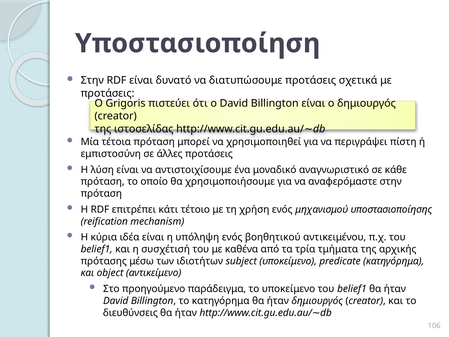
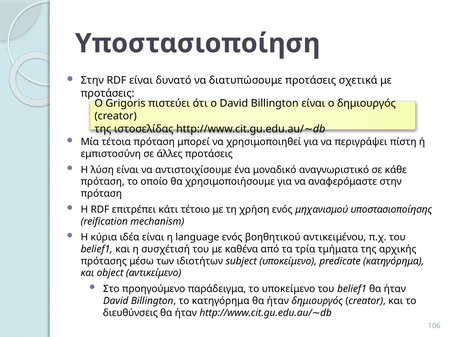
υπόληψη: υπόληψη -> language (197, 237)
